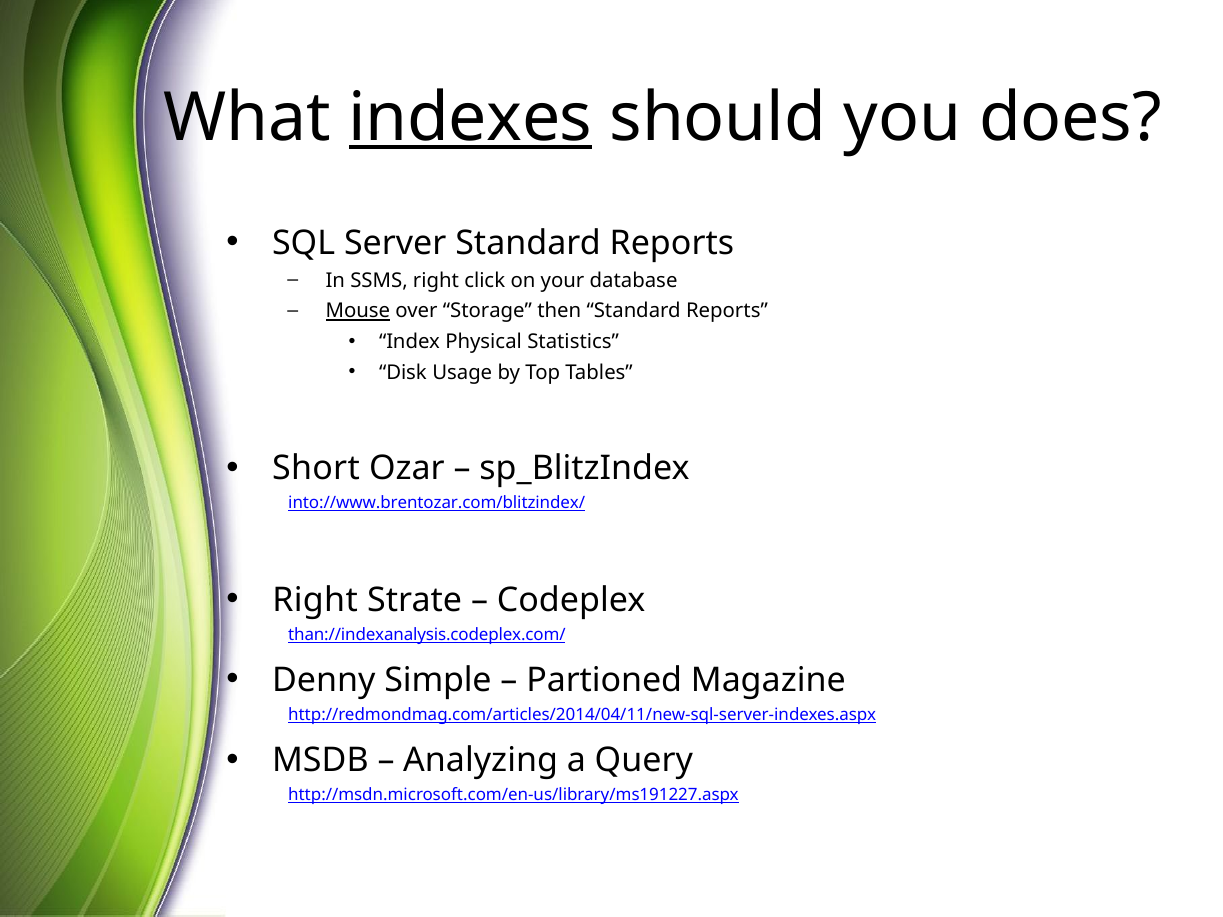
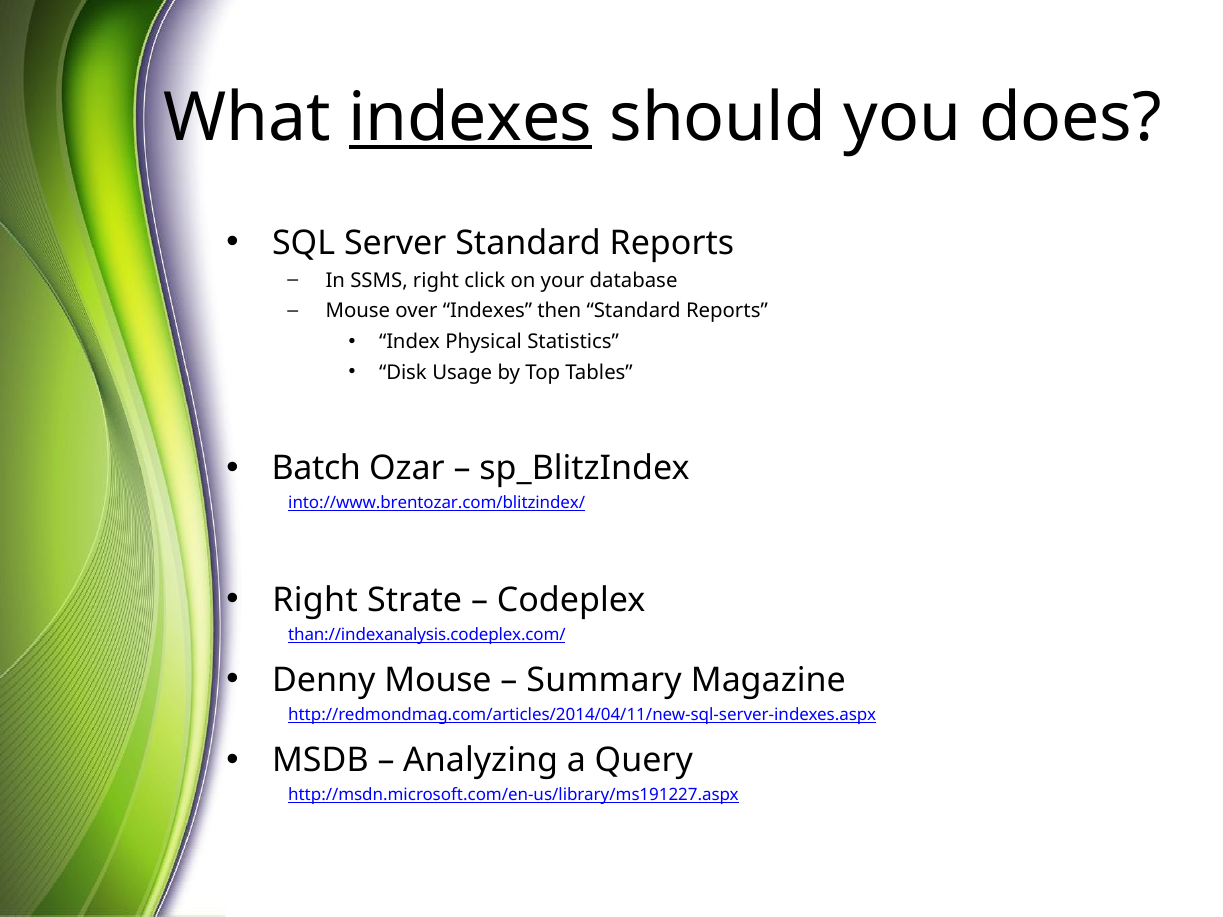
Mouse underline: present -> none (358, 311)
over Storage: Storage -> Indexes (487, 311)
Short: Short -> Batch (316, 469)
Denny Simple: Simple -> Mouse (438, 680)
Partioned: Partioned -> Summary (604, 680)
